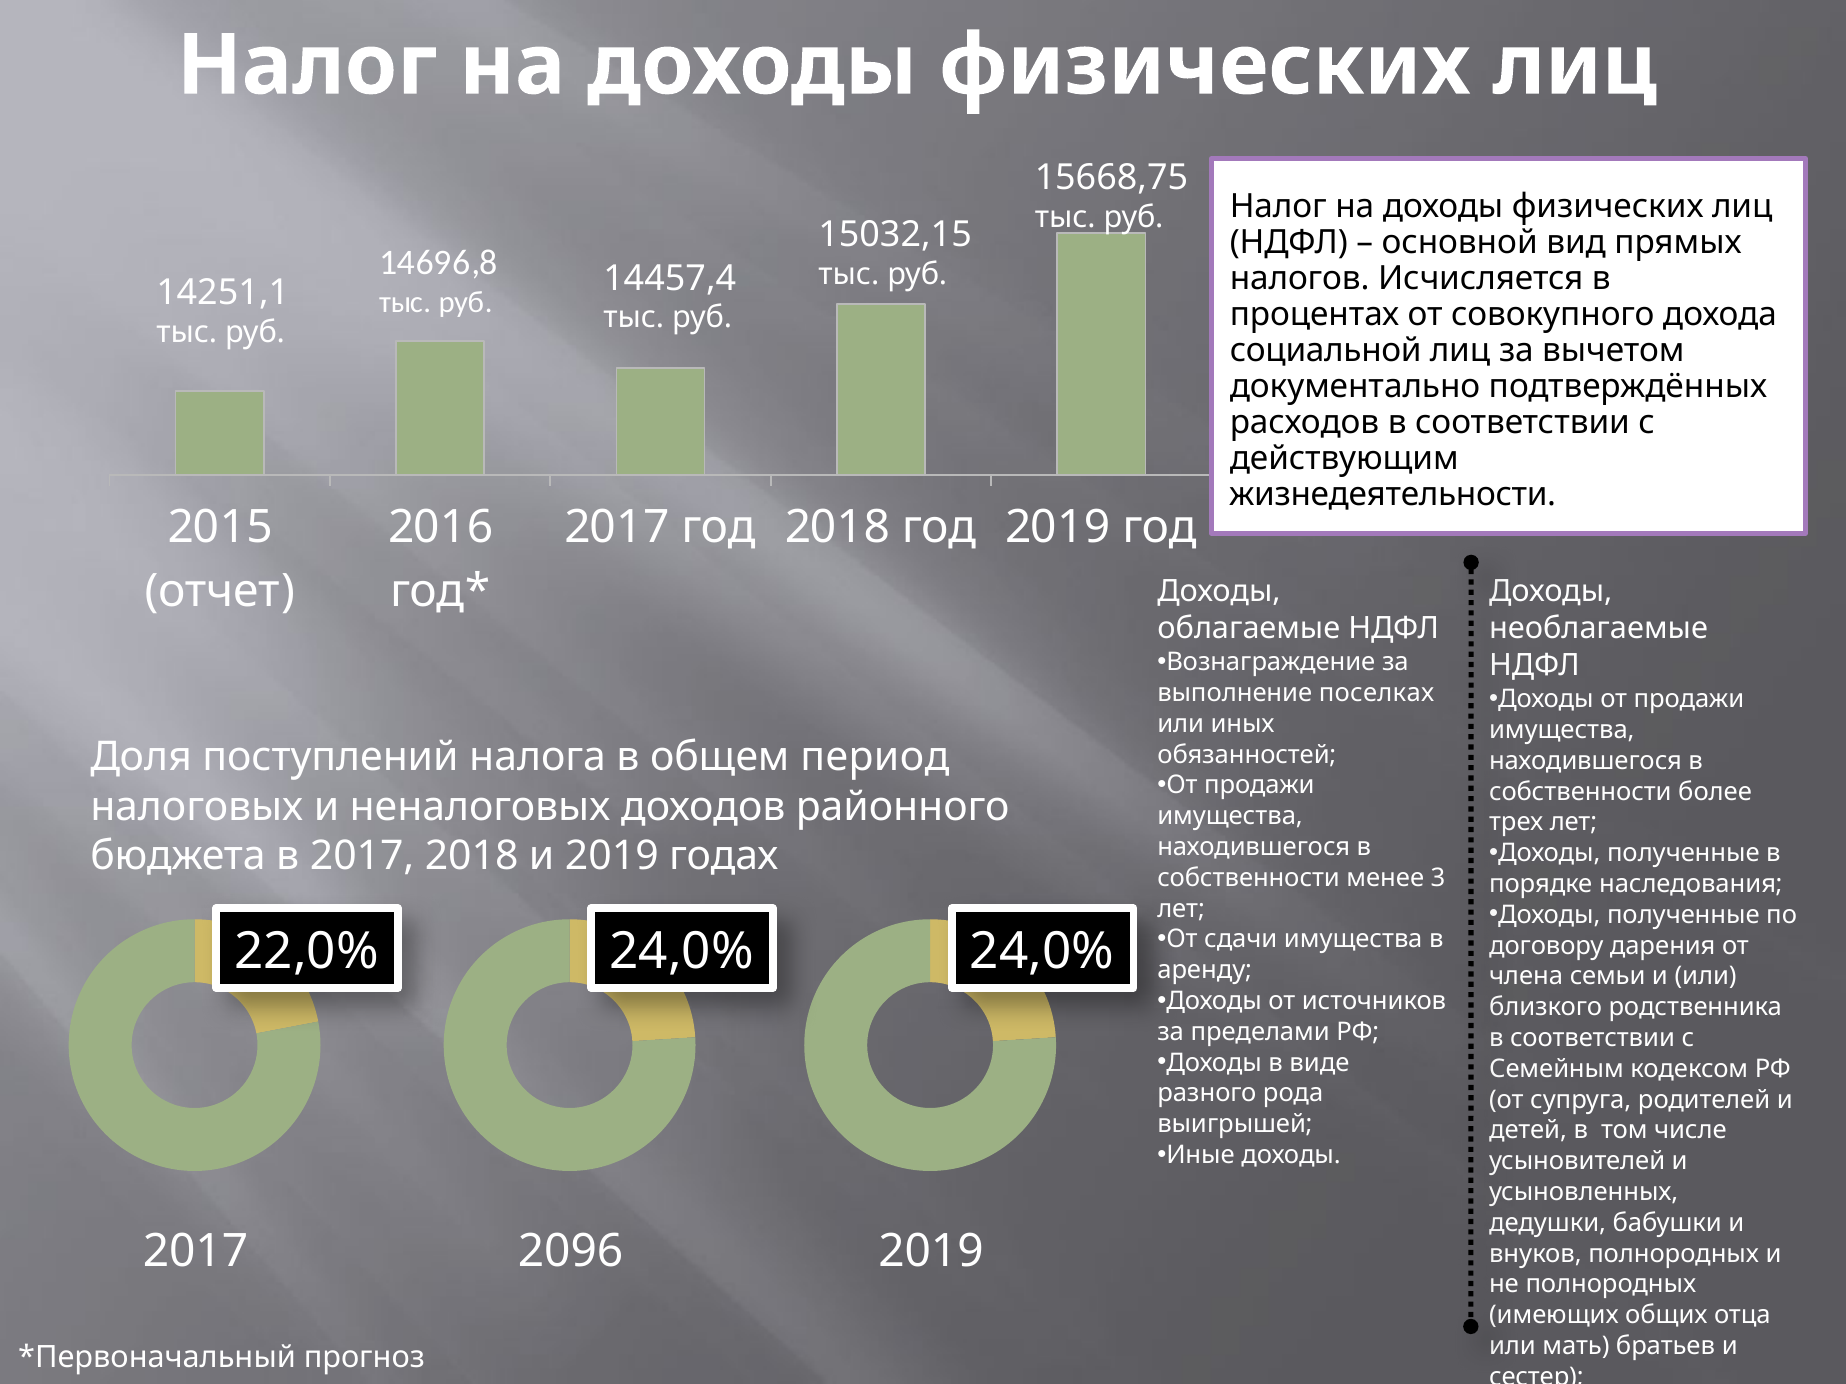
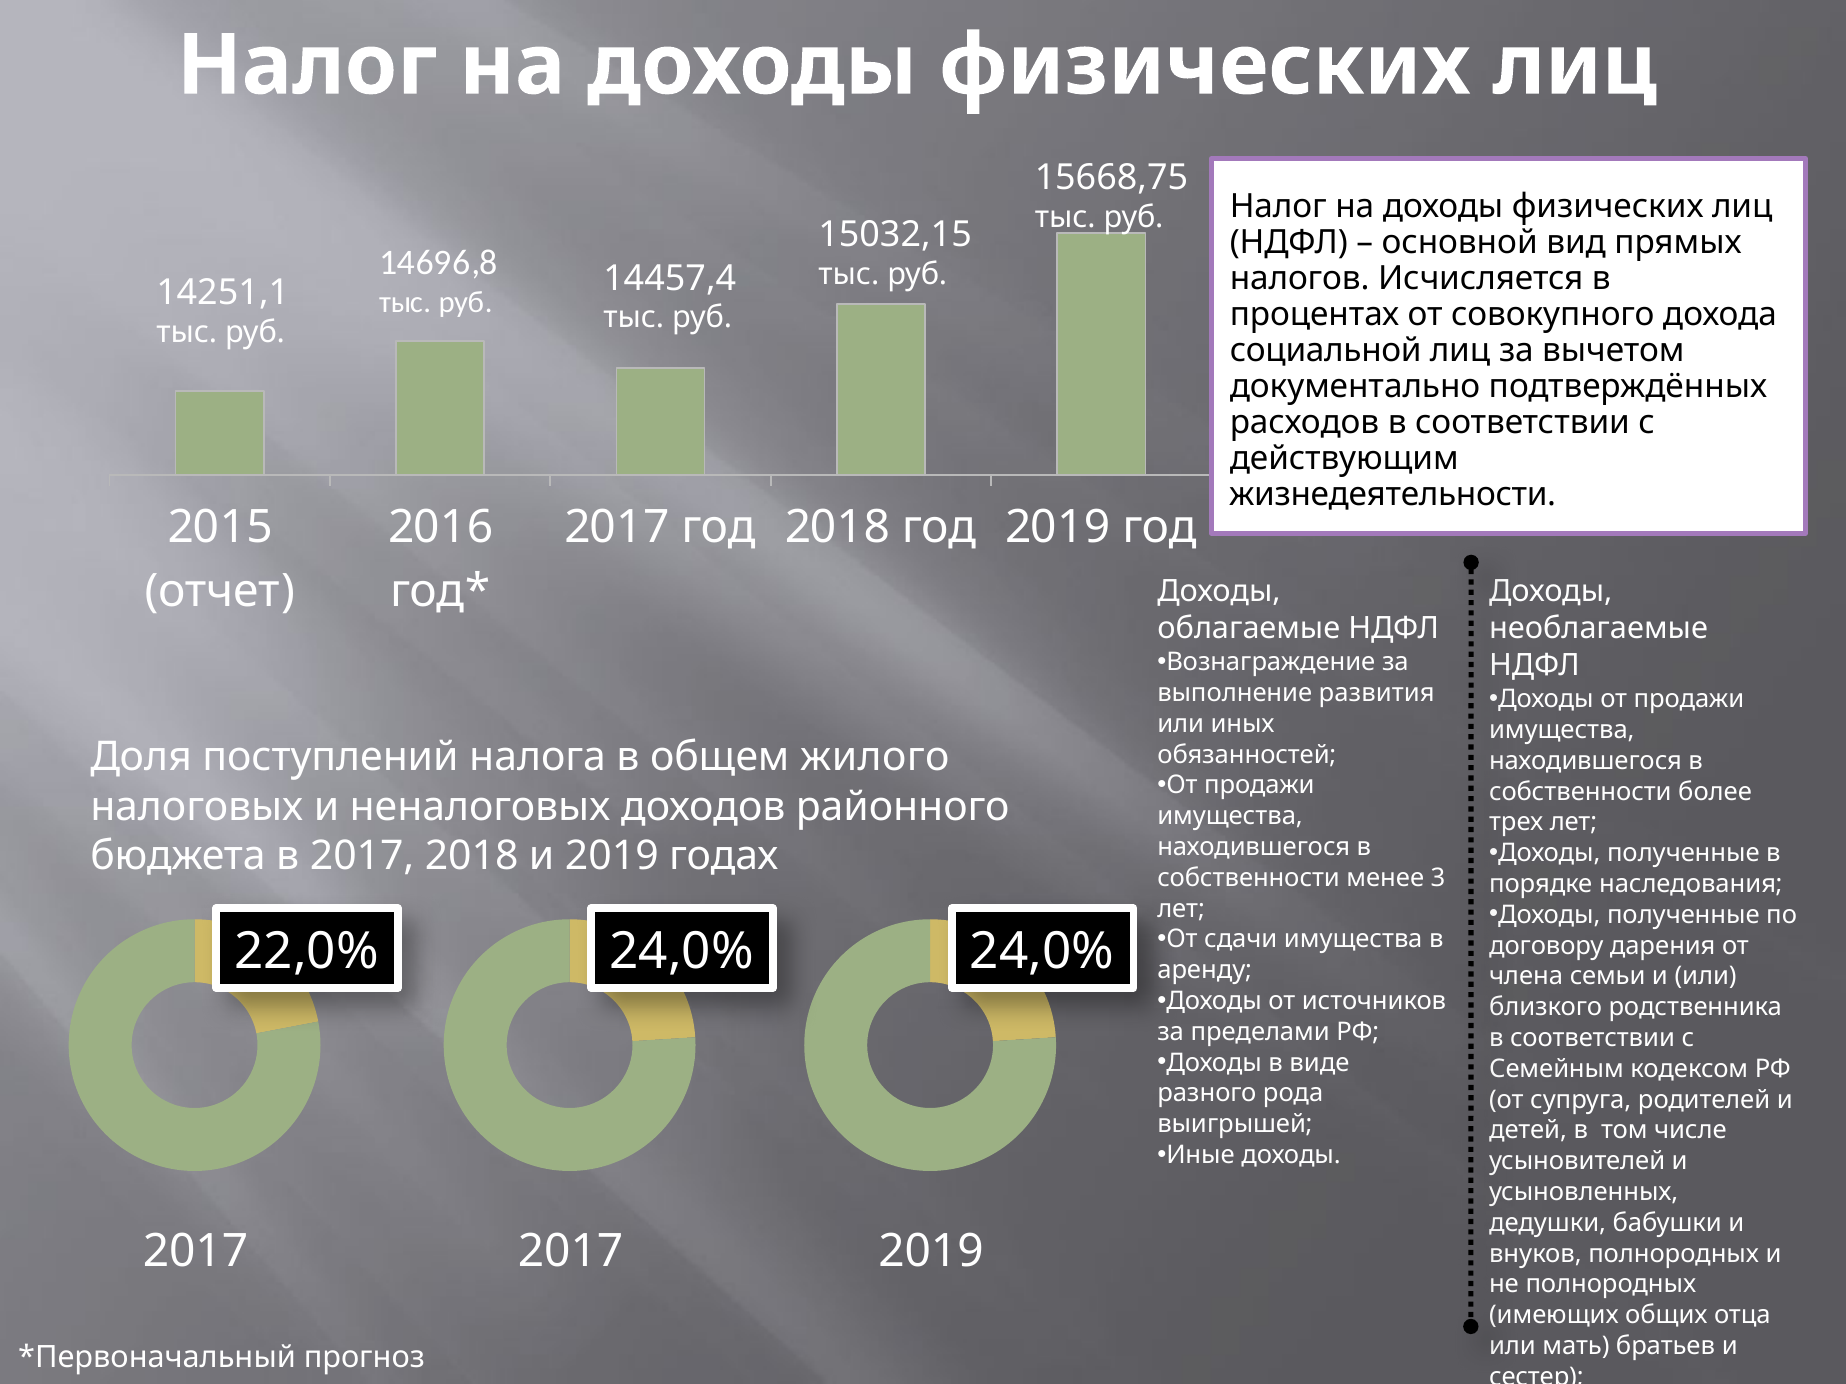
поселках: поселках -> развития (1377, 693)
период: период -> жилого (875, 758)
2017 2096: 2096 -> 2017 (571, 1251)
